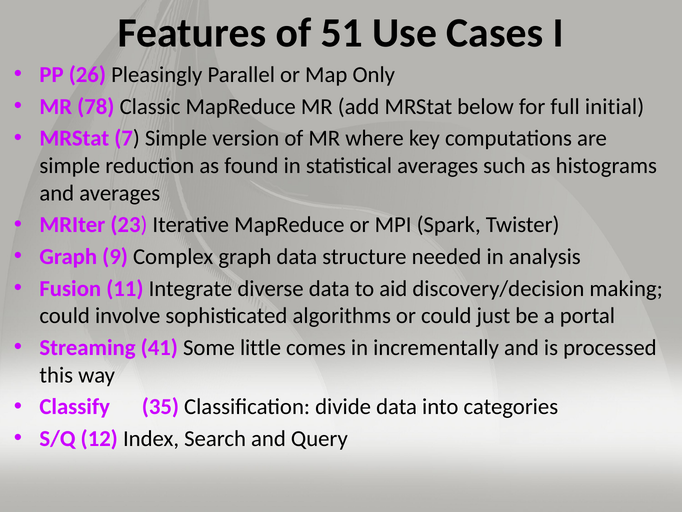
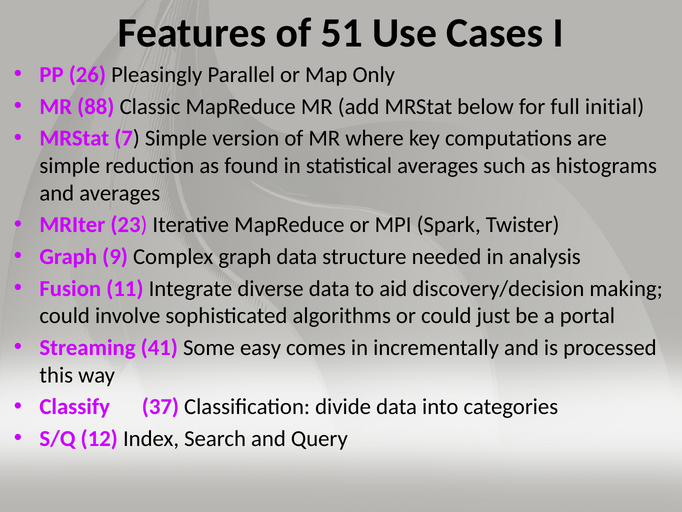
78: 78 -> 88 (96, 106)
little: little -> easy (261, 347)
35: 35 -> 37 (160, 406)
